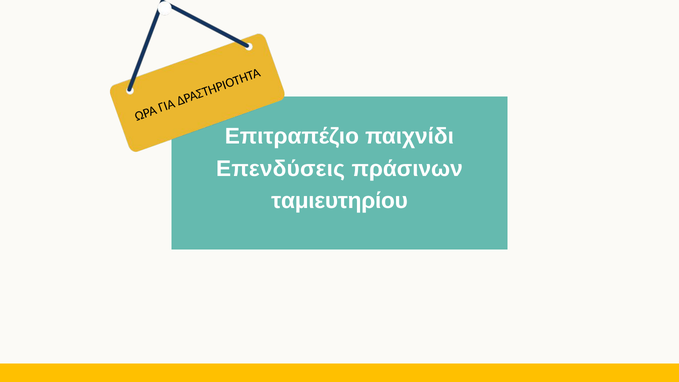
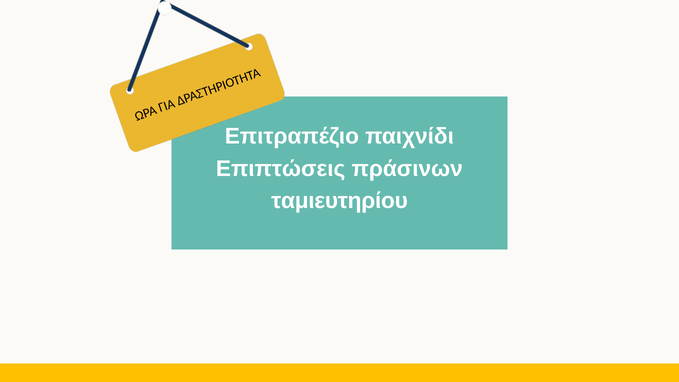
Επενδύσεις: Επενδύσεις -> Επιπτώσεις (281, 169)
